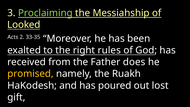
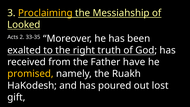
Proclaiming colour: light green -> yellow (45, 13)
rules: rules -> truth (109, 50)
does: does -> have (134, 62)
